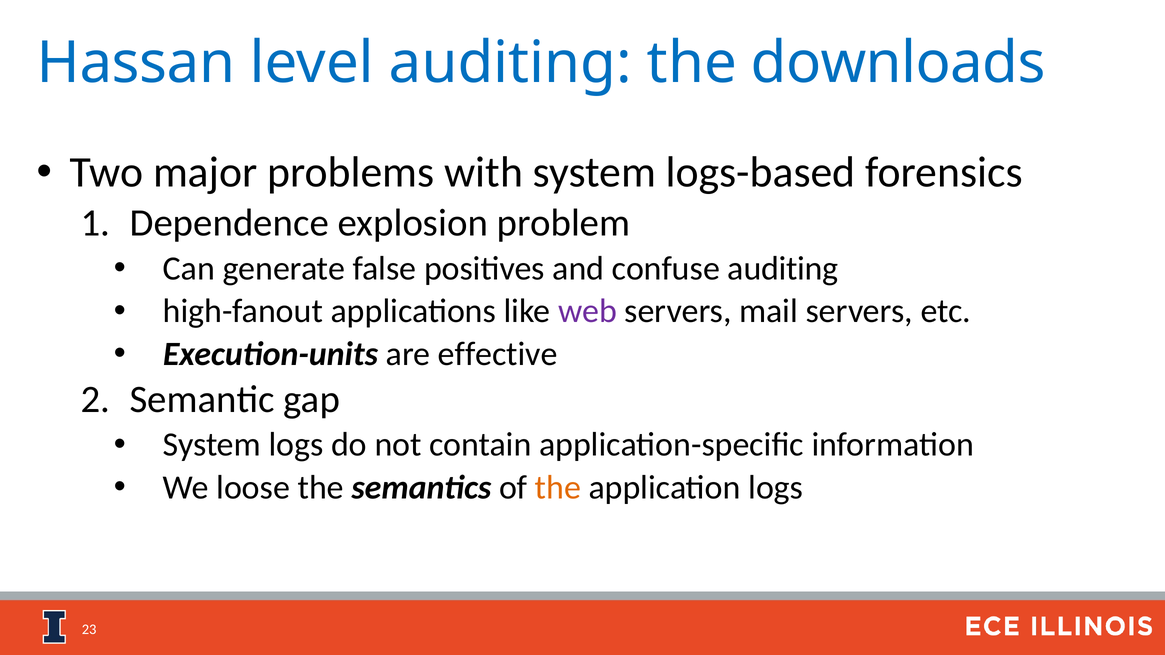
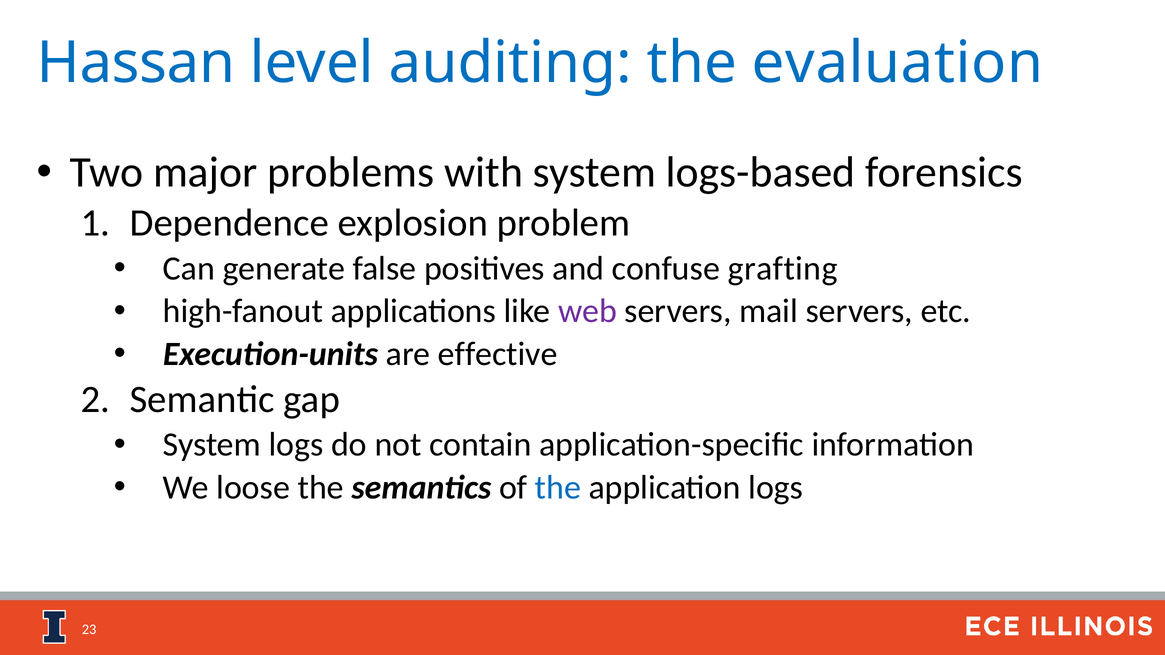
downloads: downloads -> evaluation (898, 63)
confuse auditing: auditing -> grafting (783, 269)
the colour: orange -> blue (558, 488)
